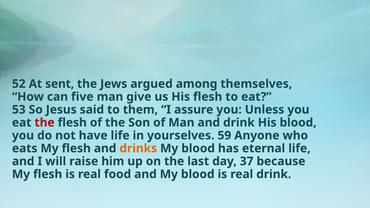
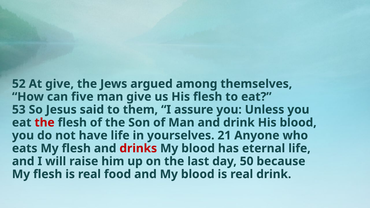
At sent: sent -> give (60, 84)
59: 59 -> 21 (224, 136)
drinks colour: orange -> red (138, 148)
37: 37 -> 50 (247, 161)
